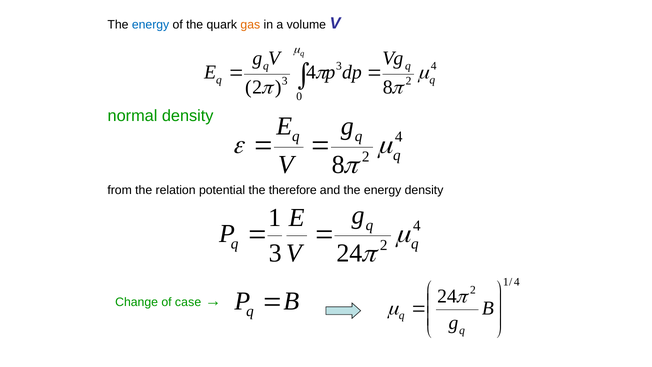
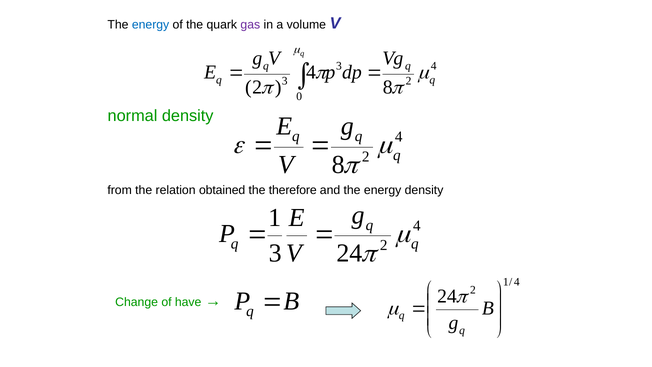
gas colour: orange -> purple (250, 25)
potential: potential -> obtained (222, 190)
case: case -> have (188, 302)
